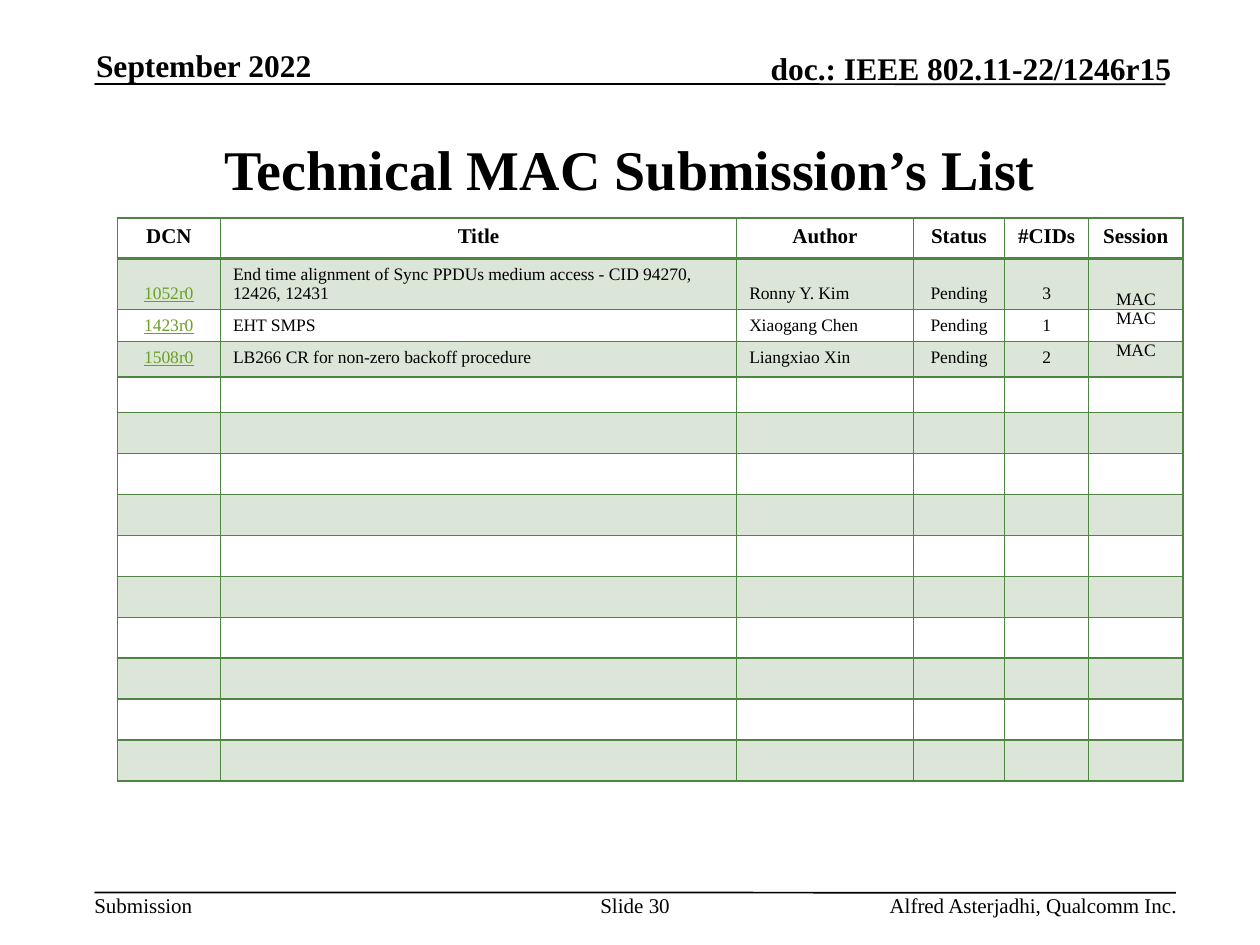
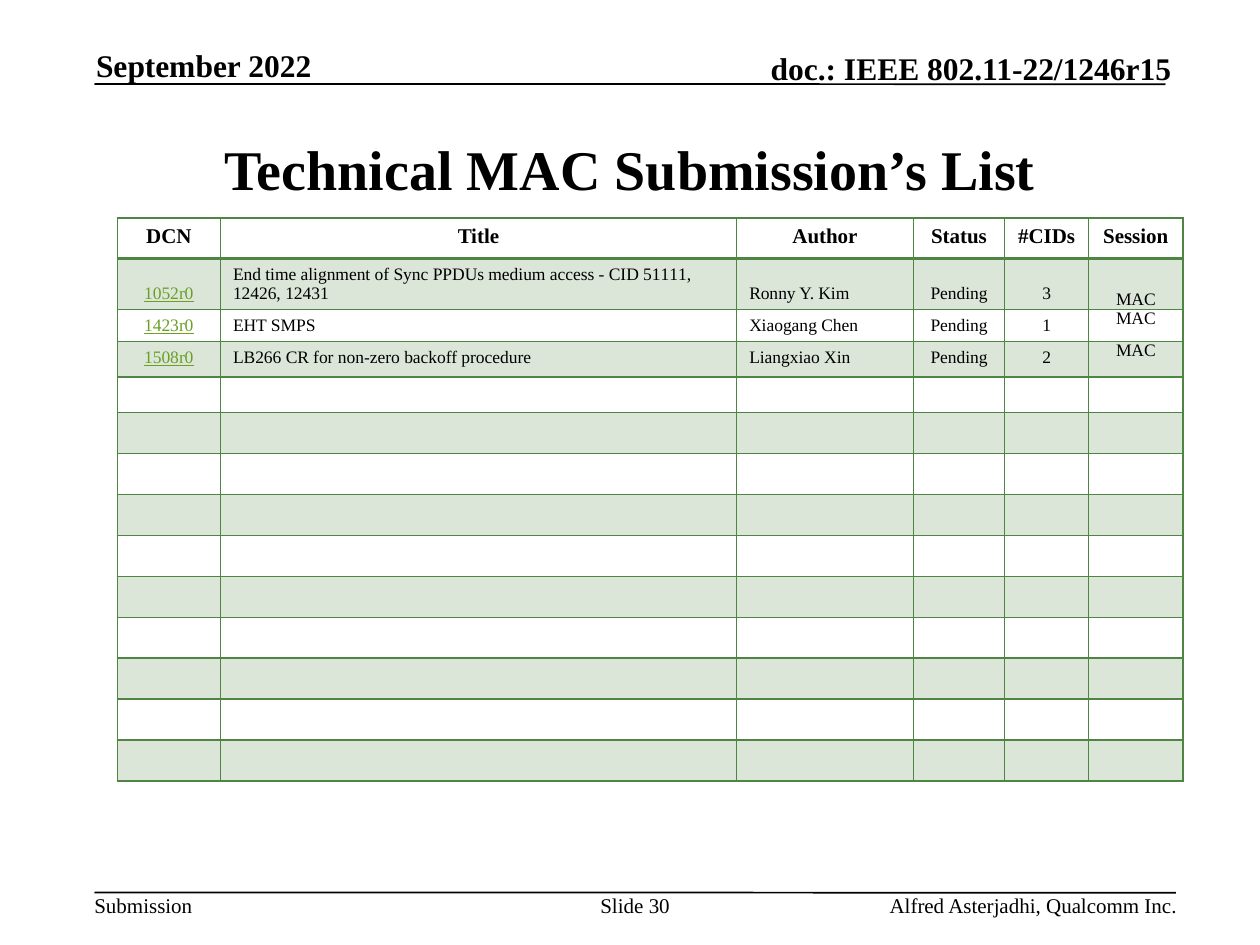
94270: 94270 -> 51111 (667, 274)
